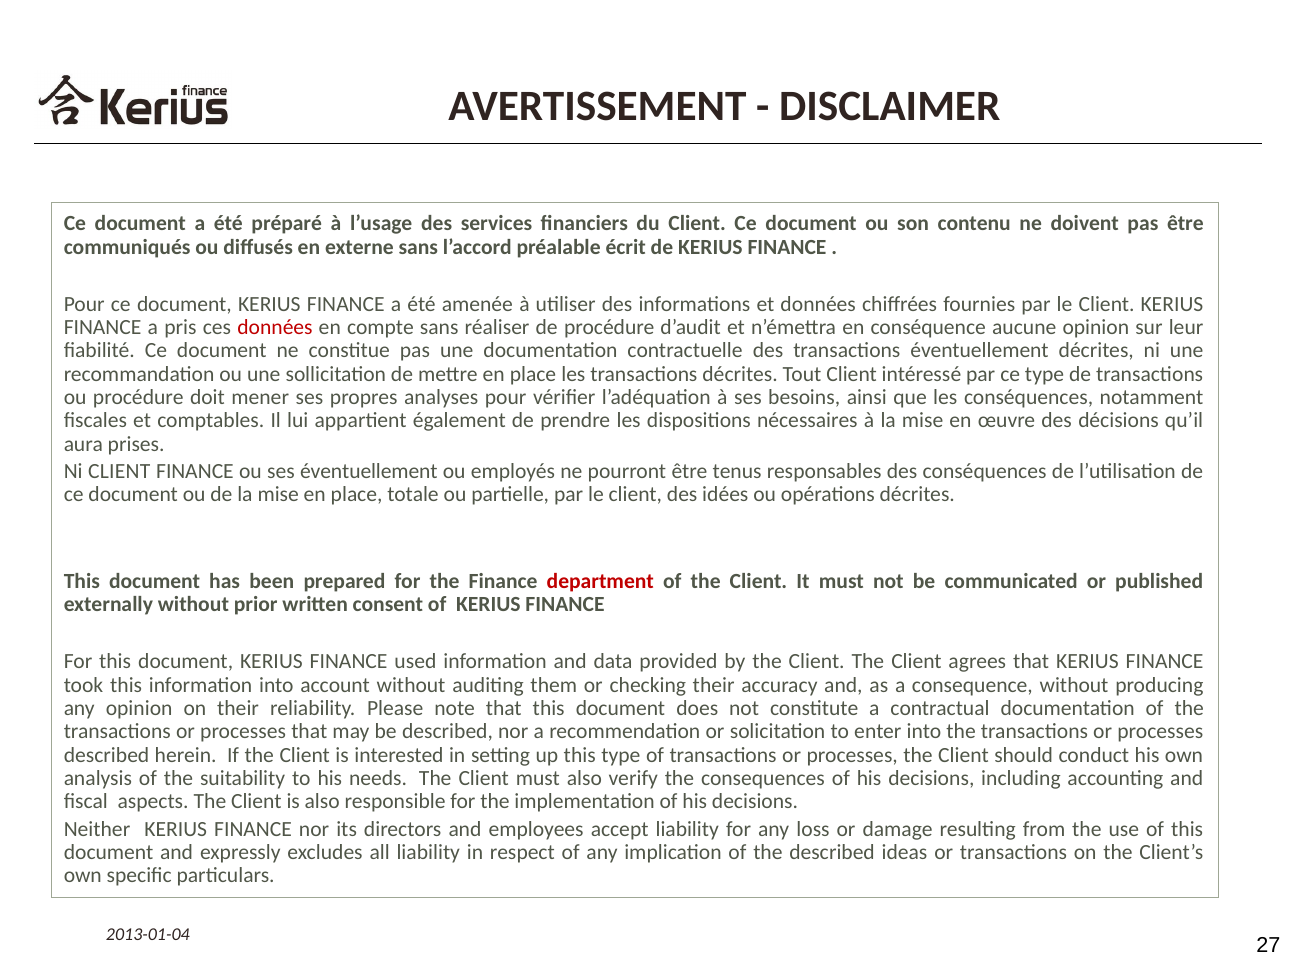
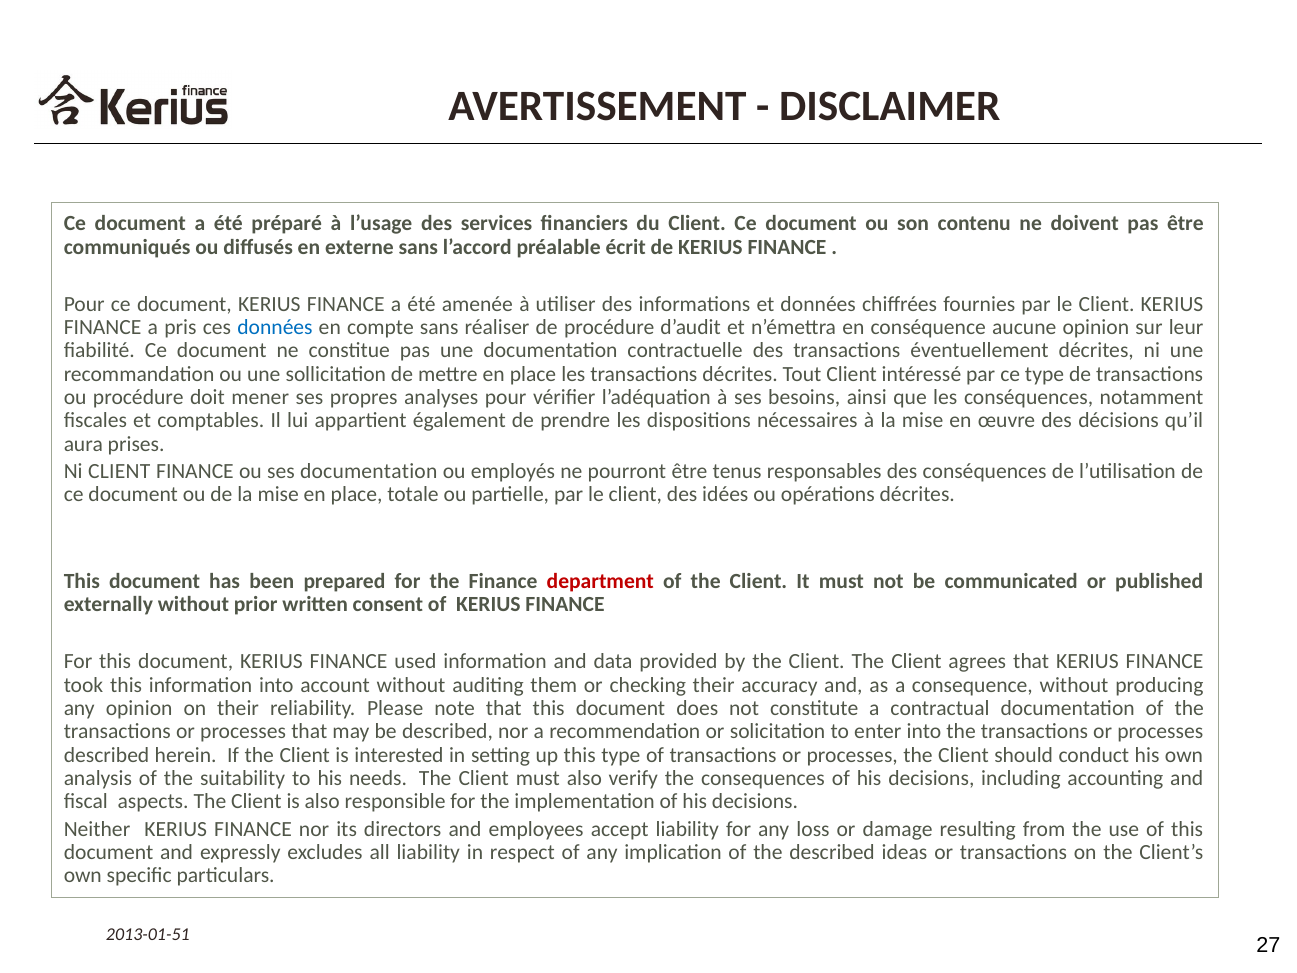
données colour: red -> blue (275, 327)
ses éventuellement: éventuellement -> documentation (369, 471)
2013-01-04: 2013-01-04 -> 2013-01-51 (148, 935)
